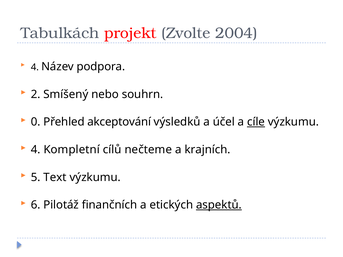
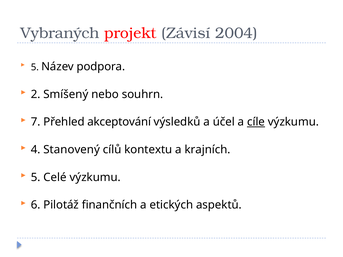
Tabulkách: Tabulkách -> Vybraných (60, 33)
Zvolte: Zvolte -> Závisí (186, 33)
4: 4 -> 5 (35, 67)
0: 0 -> 7 (36, 122)
Kompletní: Kompletní -> Stanovený (72, 150)
nečteme: nečteme -> kontextu (148, 150)
Text: Text -> Celé (55, 177)
aspektů underline: present -> none (219, 205)
